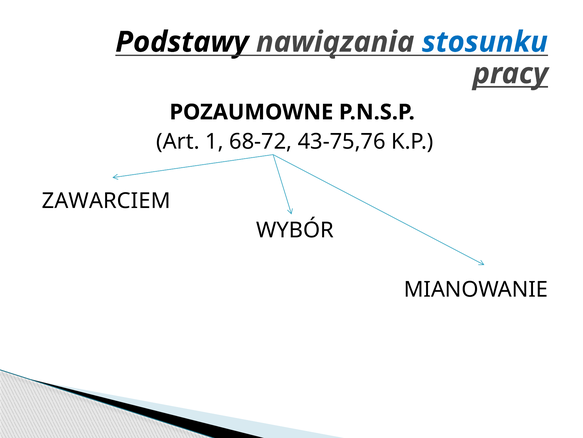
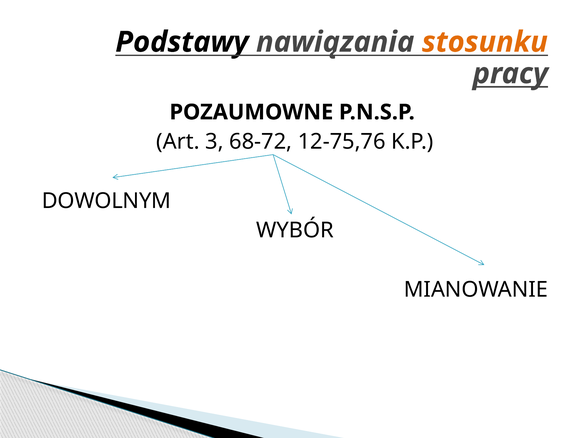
stosunku colour: blue -> orange (485, 42)
1: 1 -> 3 (214, 141)
43-75,76: 43-75,76 -> 12-75,76 (342, 141)
ZAWARCIEM: ZAWARCIEM -> DOWOLNYM (106, 200)
